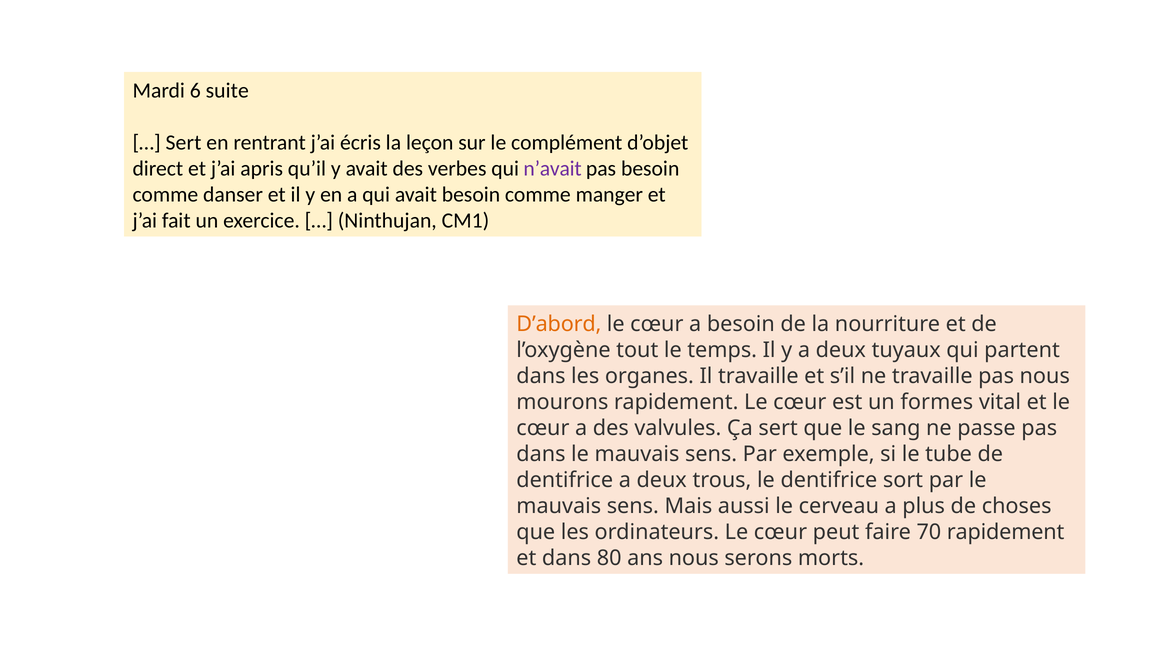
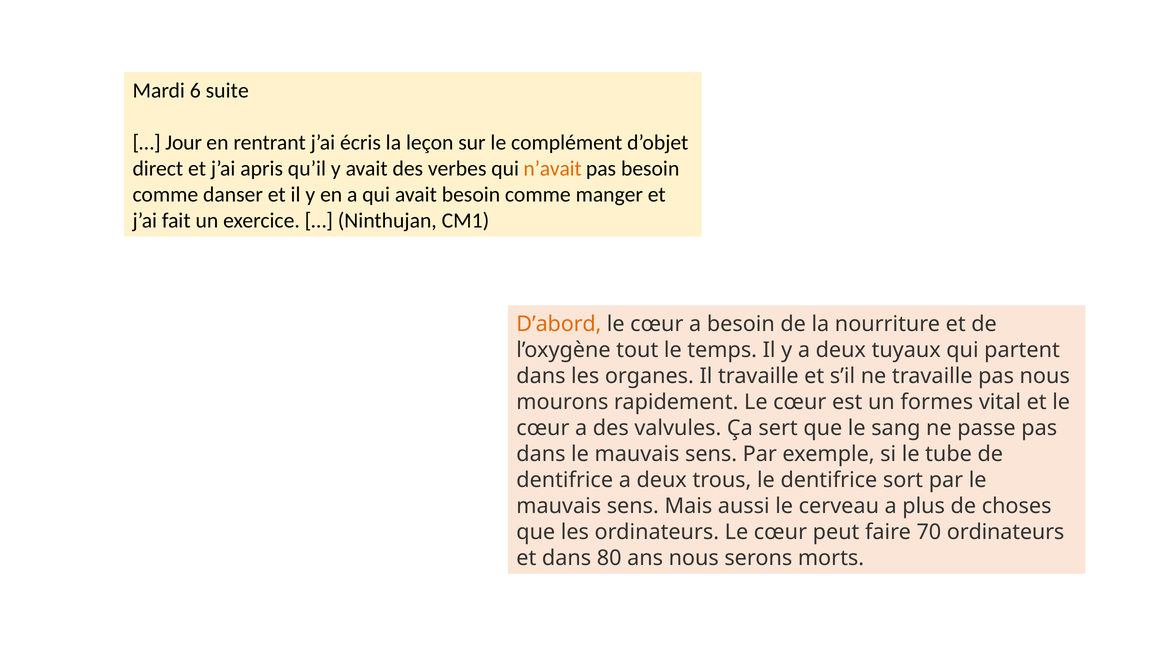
Sert: Sert -> Jour (184, 143)
n’avait colour: purple -> orange (553, 169)
70 rapidement: rapidement -> ordinateurs (1006, 532)
